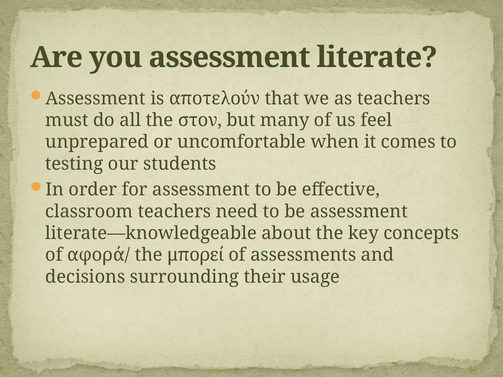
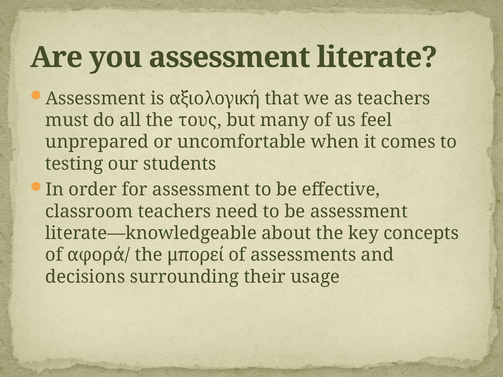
αποτελούν: αποτελούν -> αξιολογική (215, 98)
στον: στον -> τους (200, 120)
